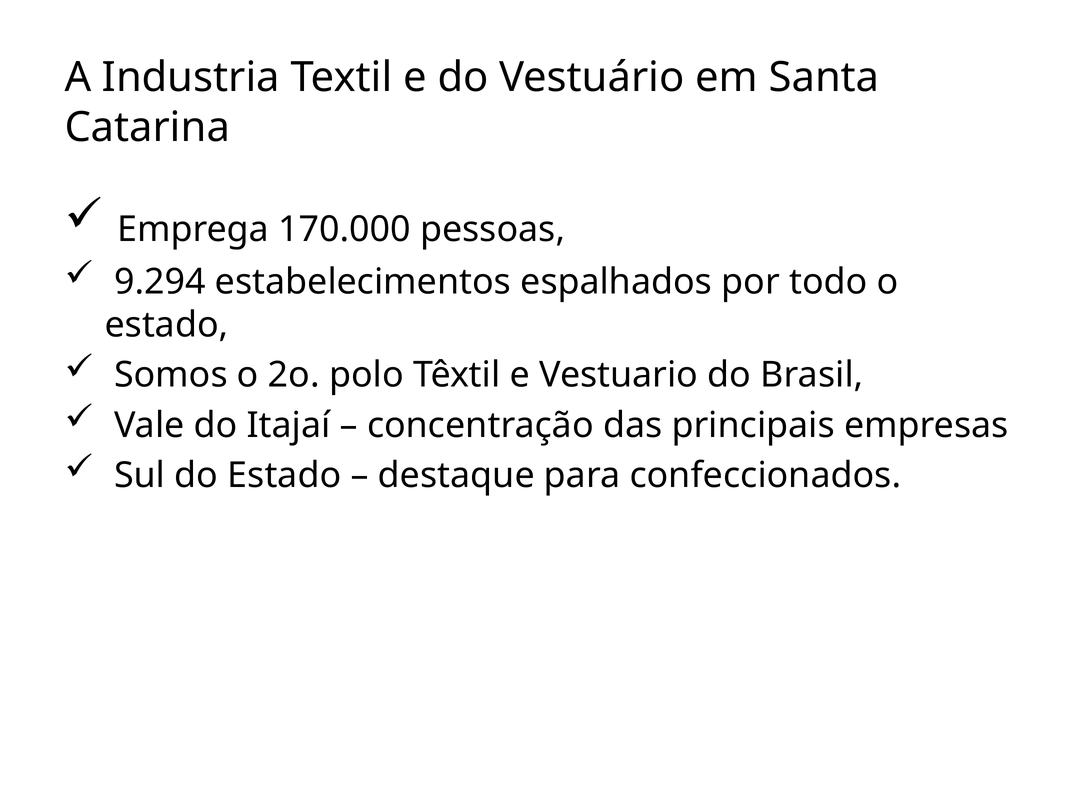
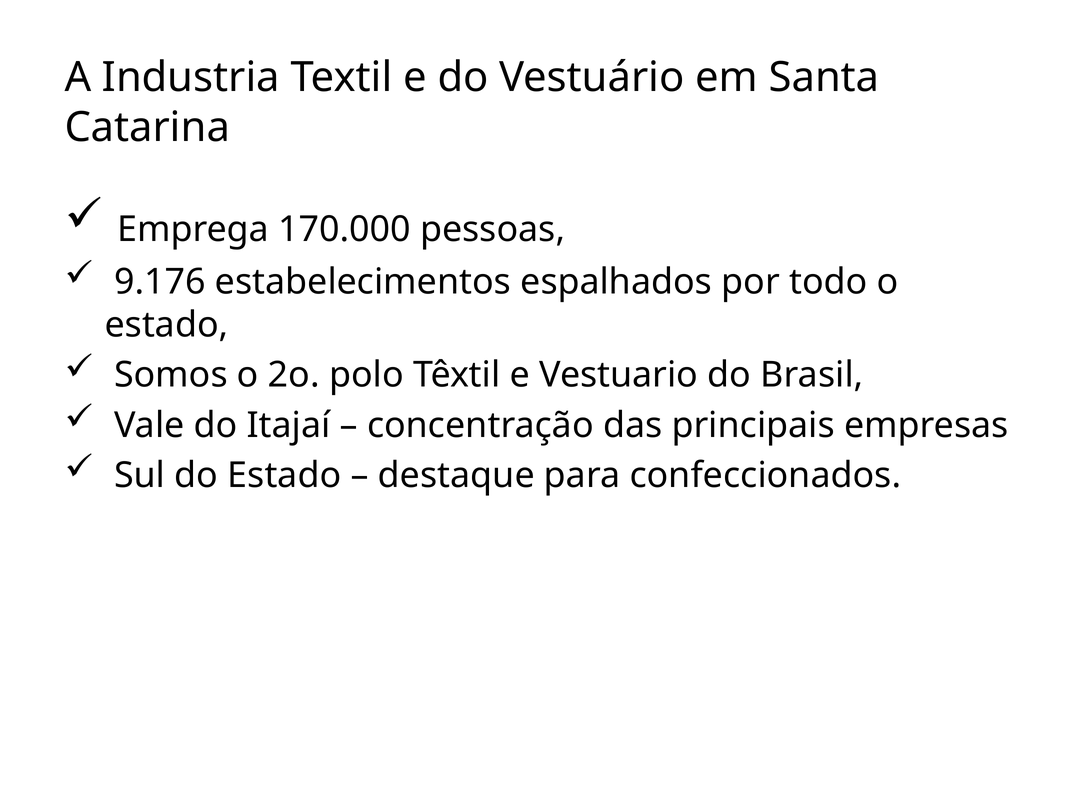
9.294: 9.294 -> 9.176 (160, 282)
